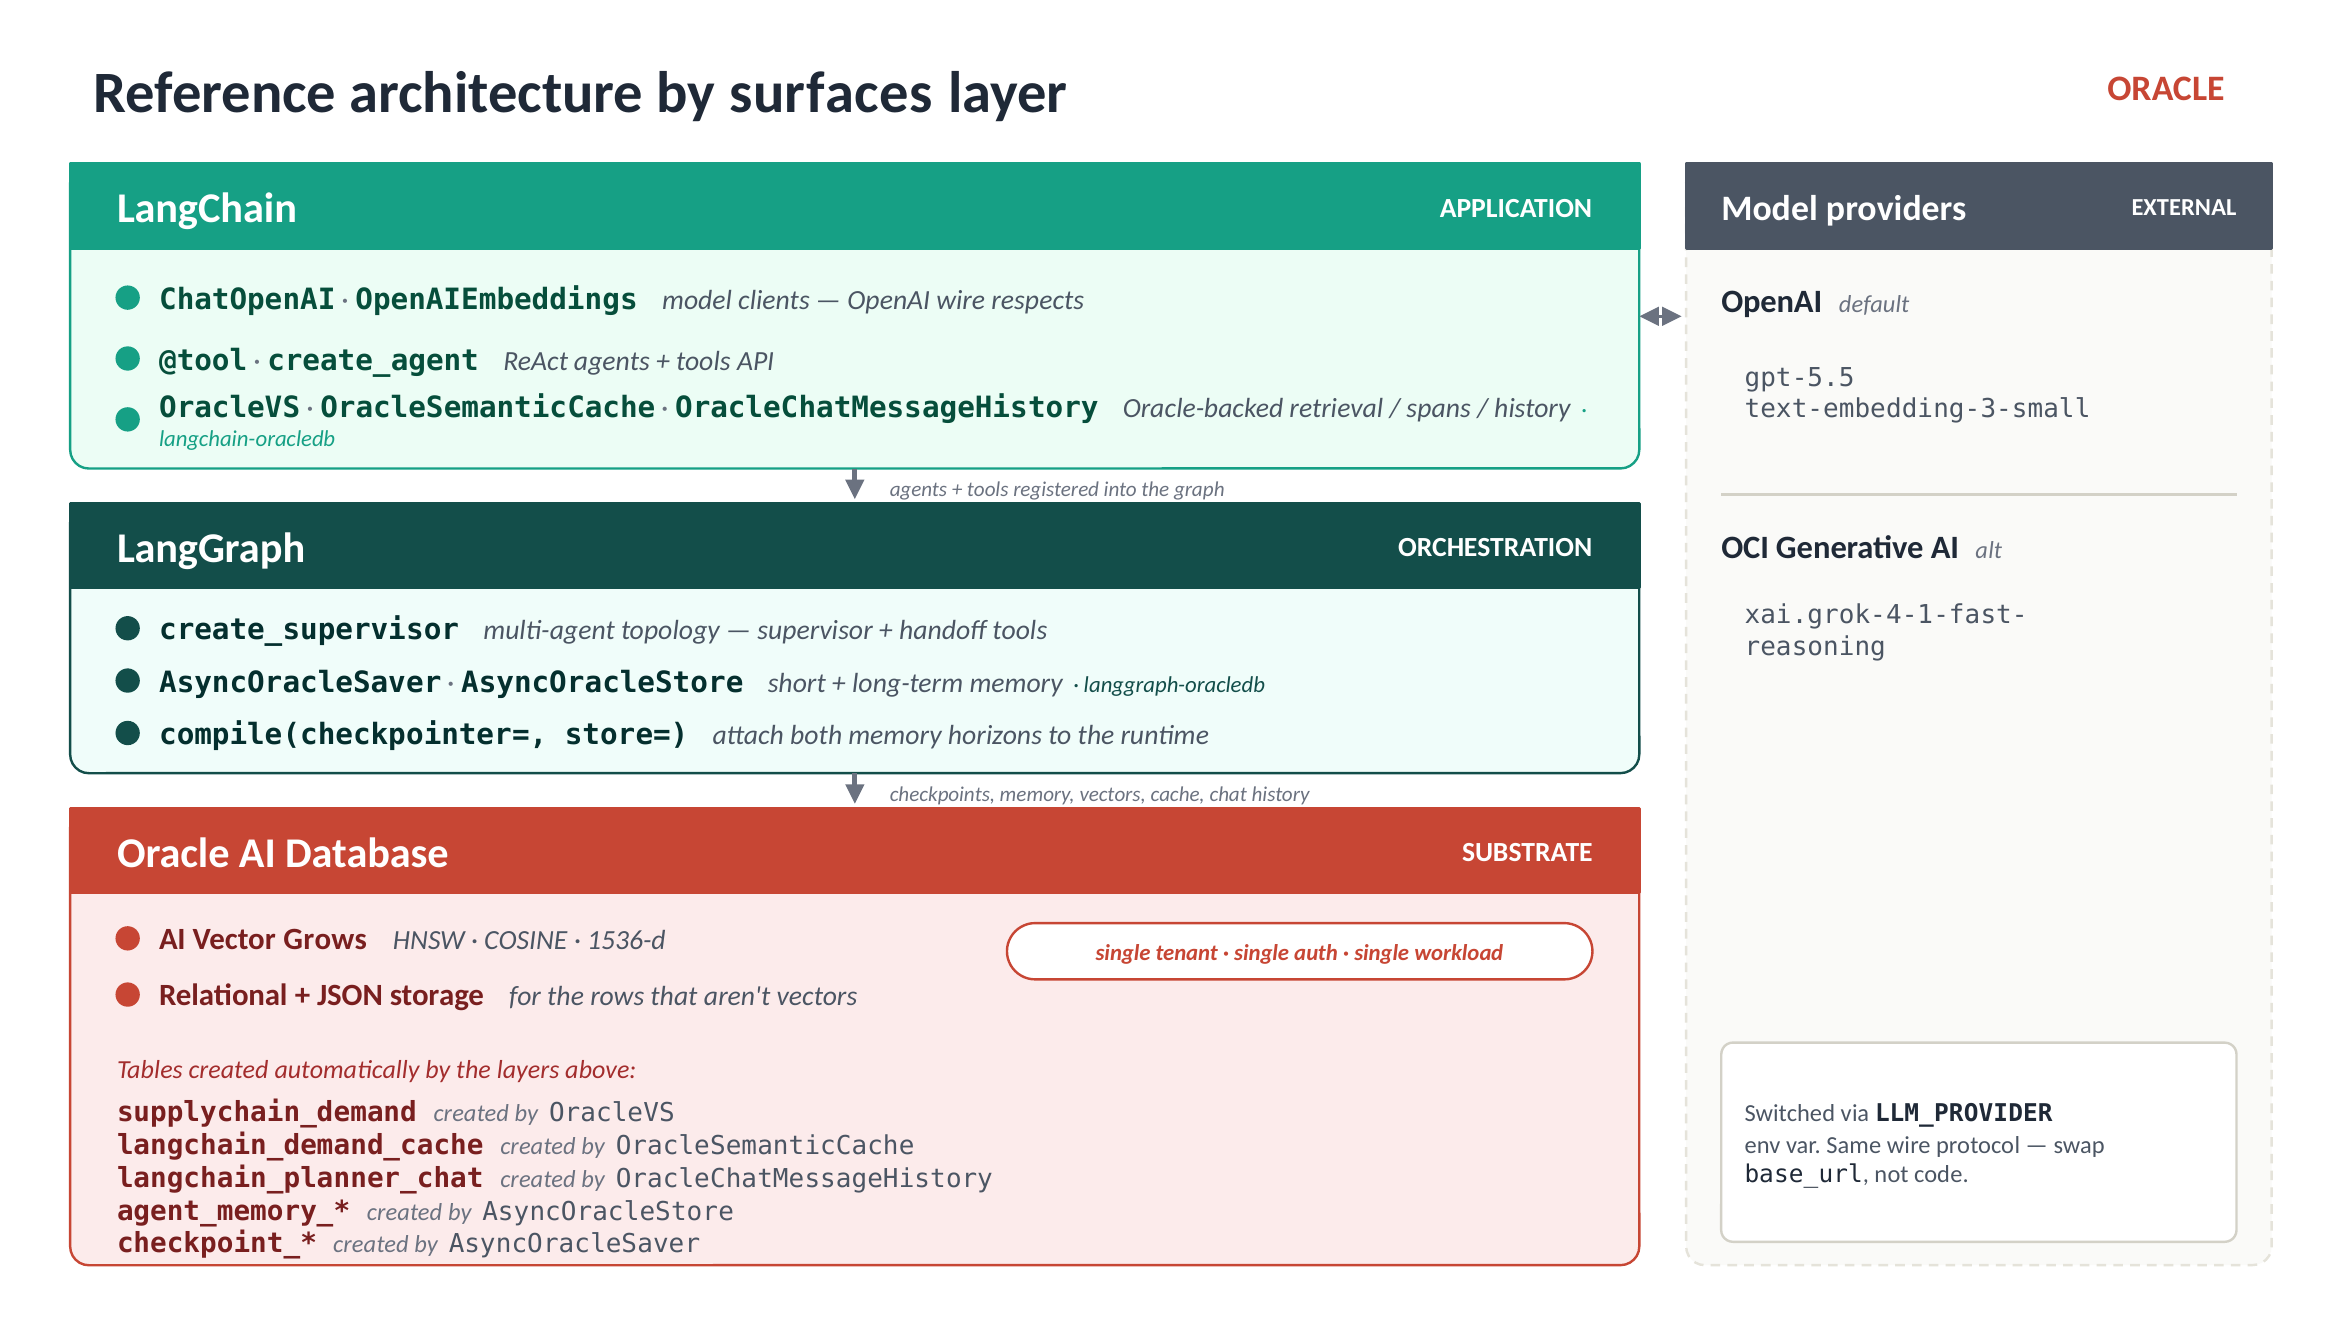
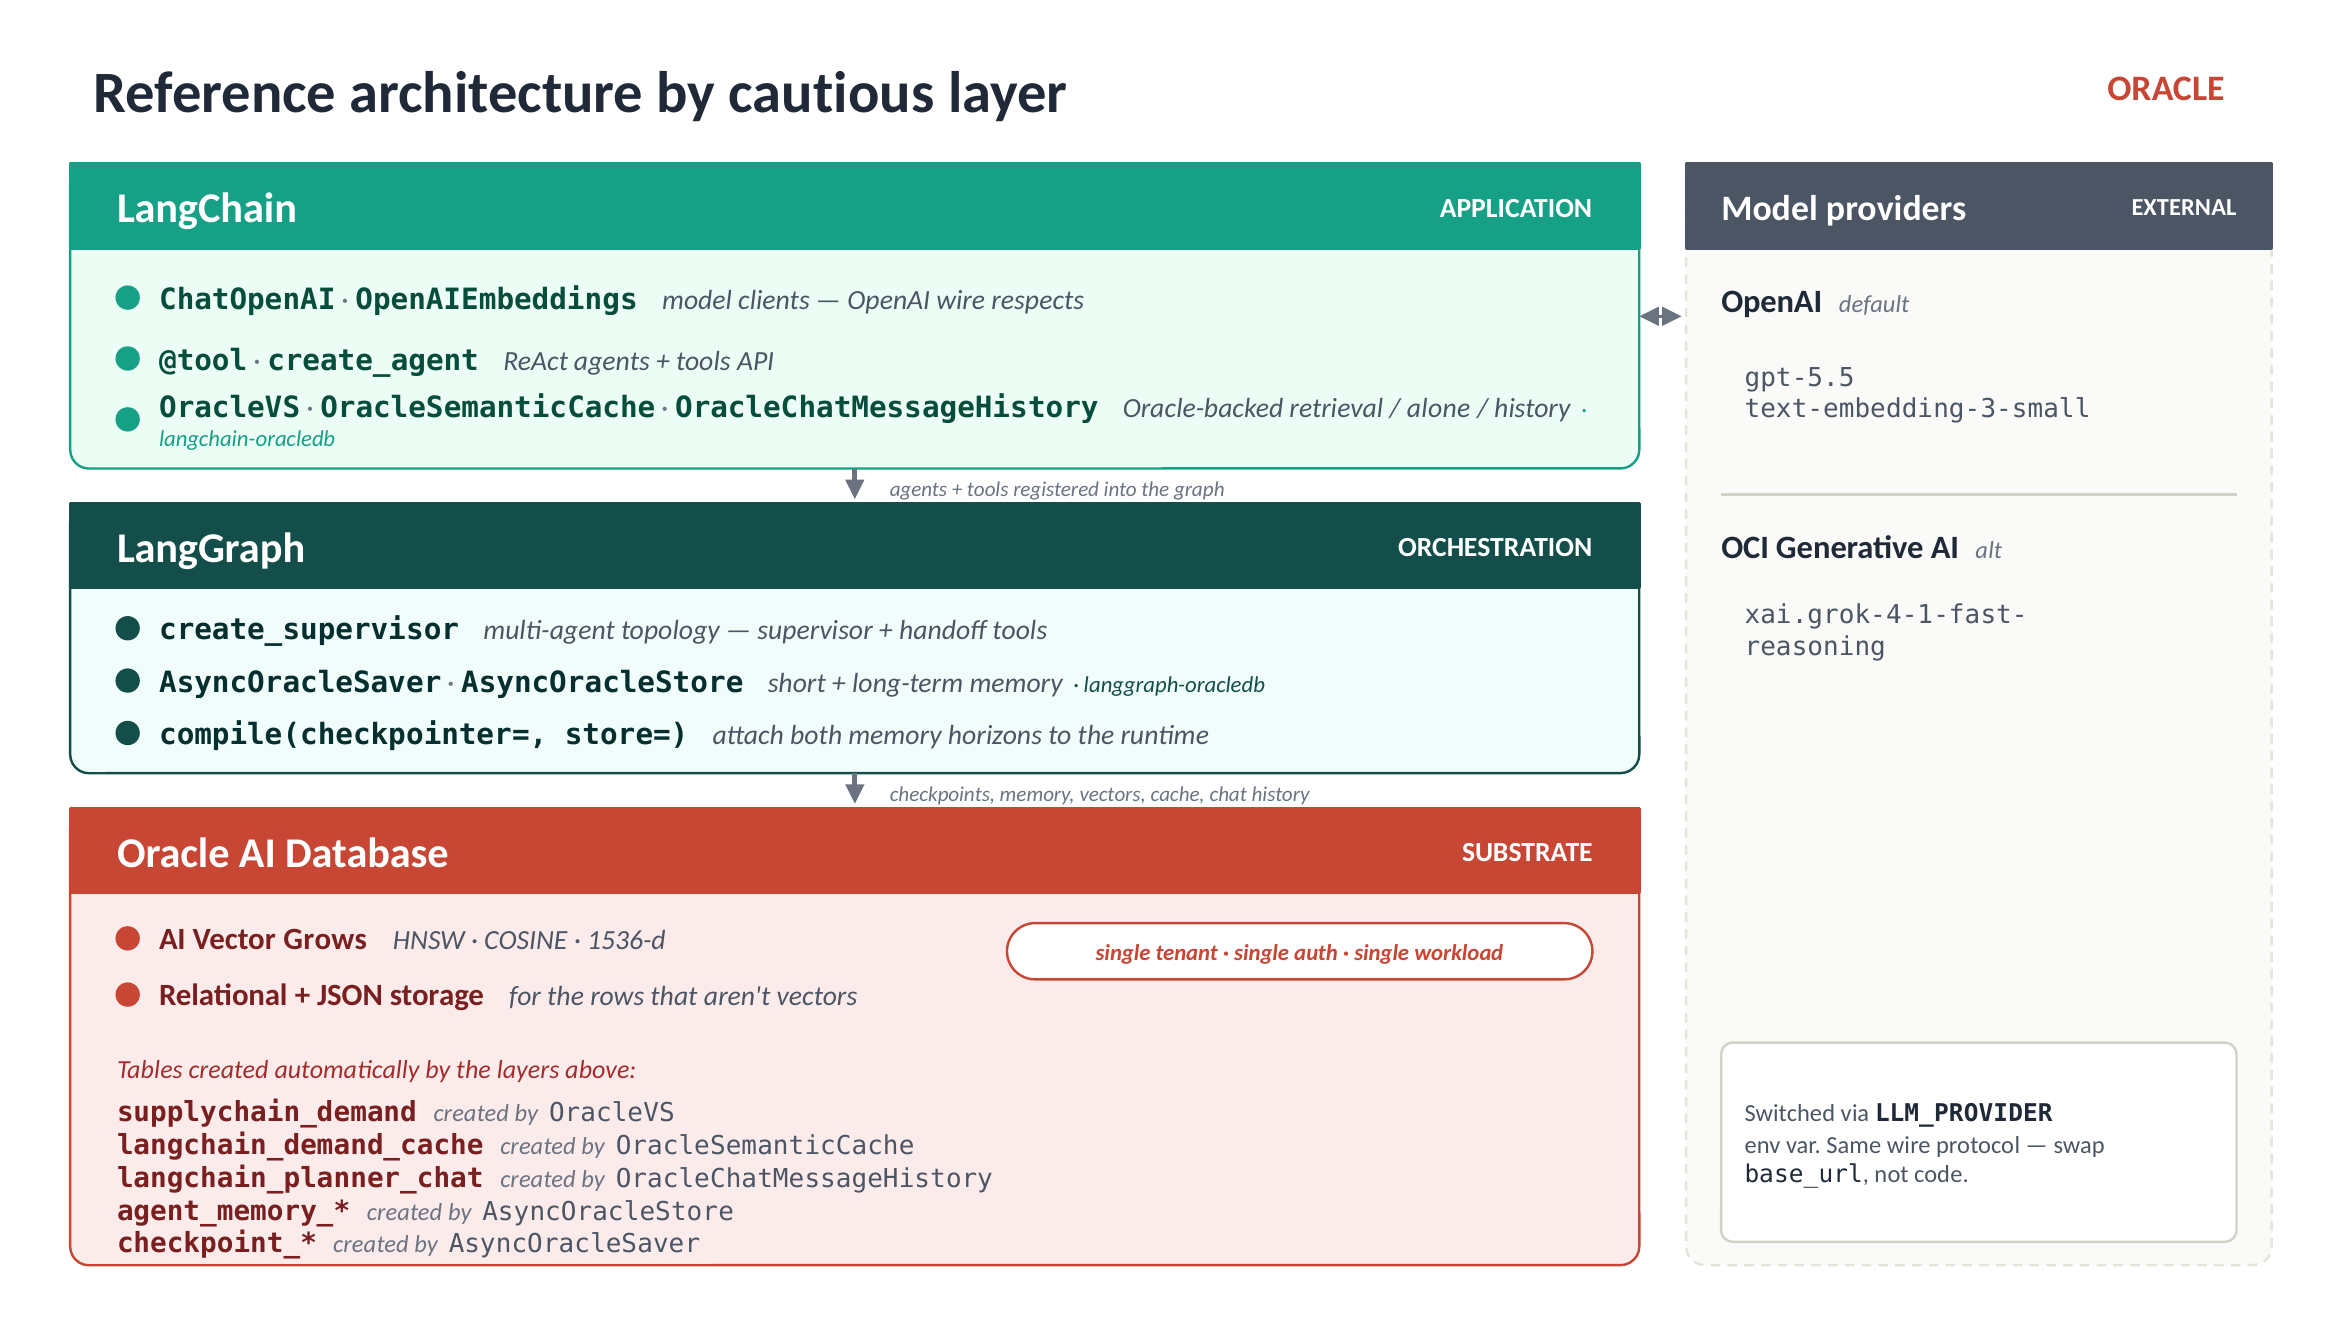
surfaces: surfaces -> cautious (831, 93)
spans: spans -> alone (1439, 408)
